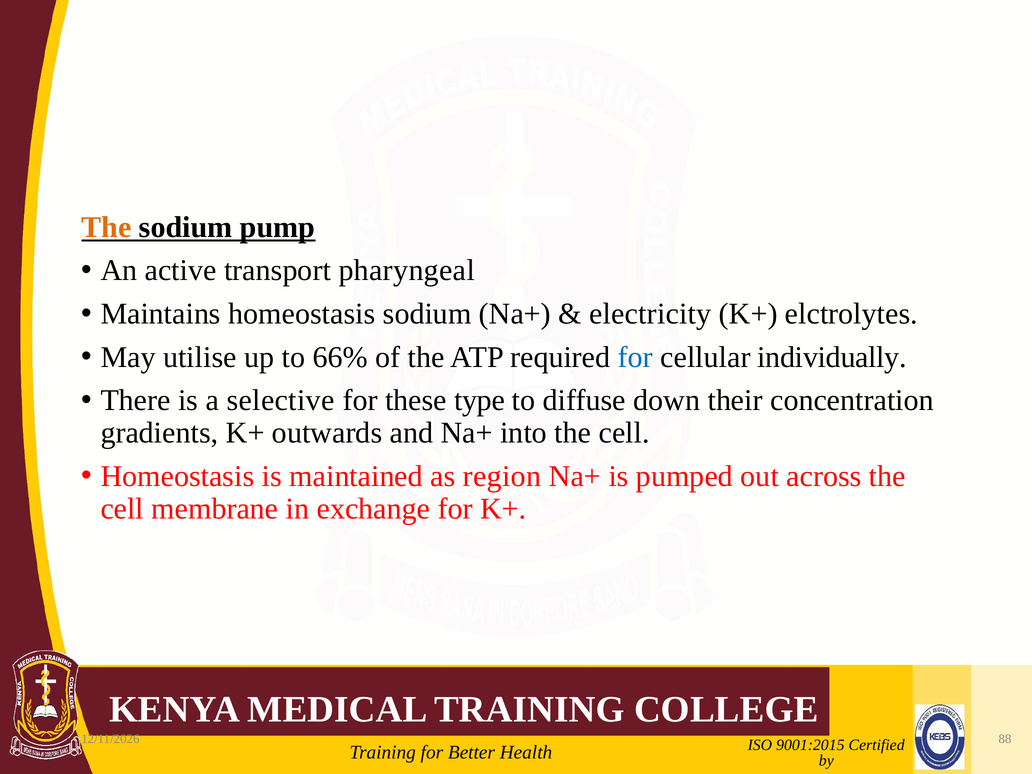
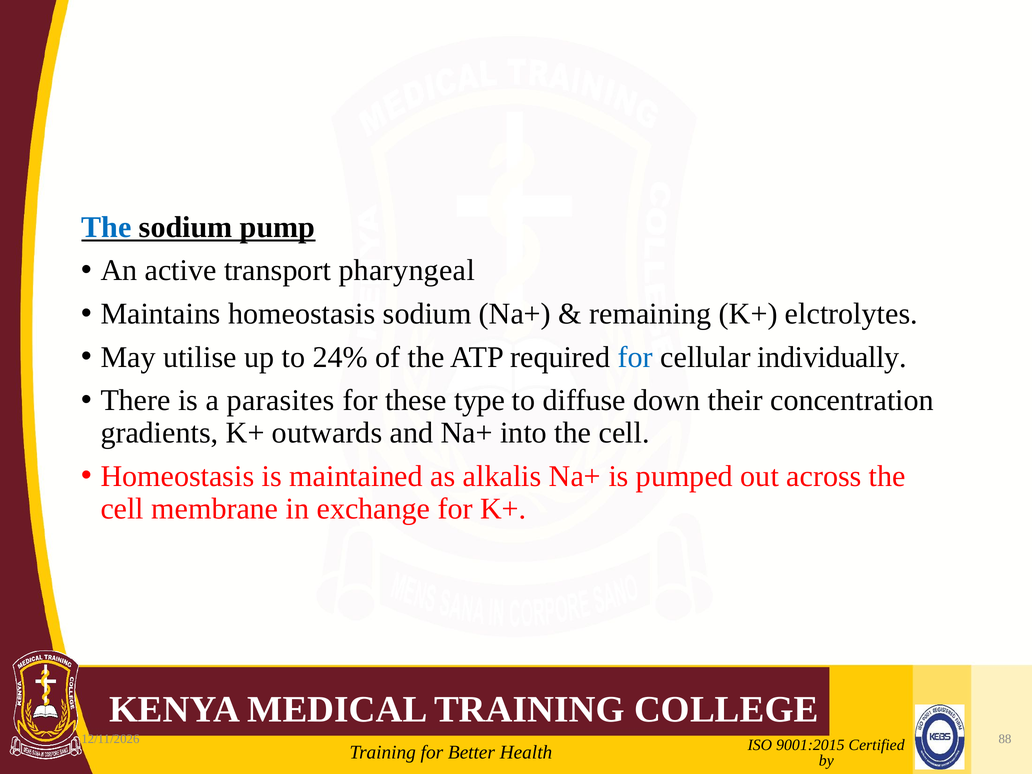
The colour: orange -> blue (106, 227)
electricity: electricity -> remaining (650, 314)
66%: 66% -> 24% (340, 357)
selective: selective -> parasites (281, 400)
region: region -> alkalis (502, 476)
